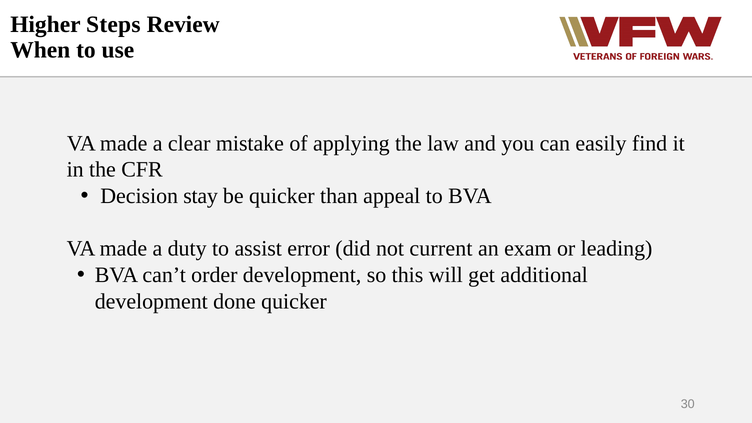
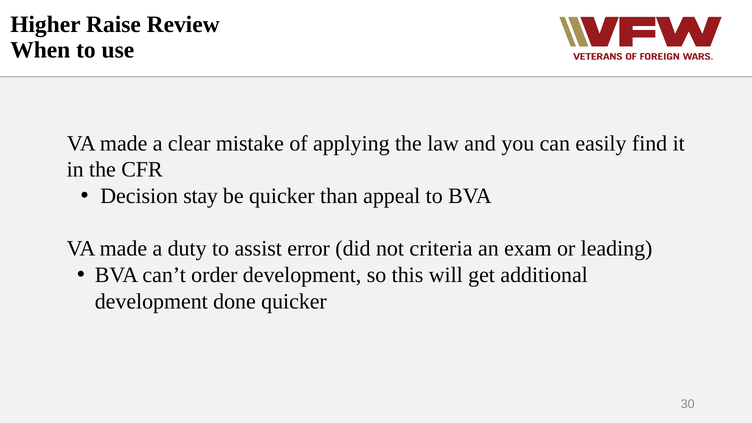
Steps: Steps -> Raise (113, 25)
current: current -> criteria (441, 249)
